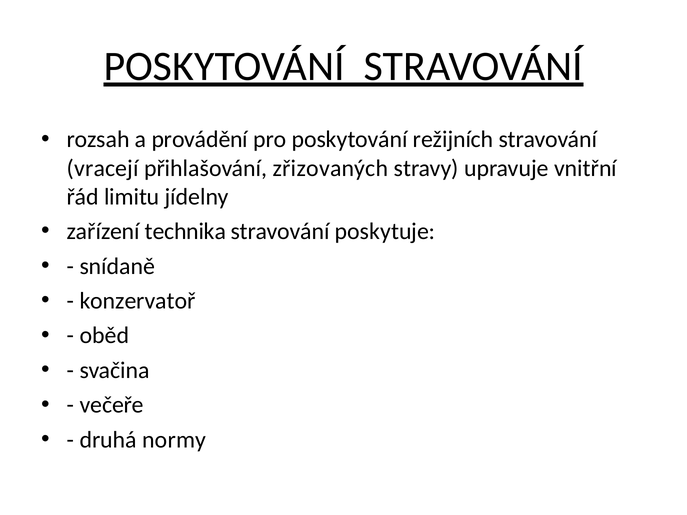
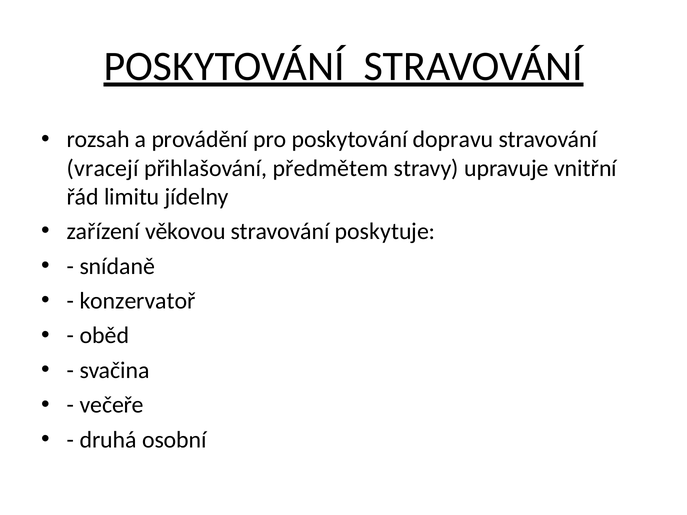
režijních: režijních -> dopravu (453, 140)
zřizovaných: zřizovaných -> předmětem (331, 168)
technika: technika -> věkovou (185, 232)
normy: normy -> osobní (174, 440)
